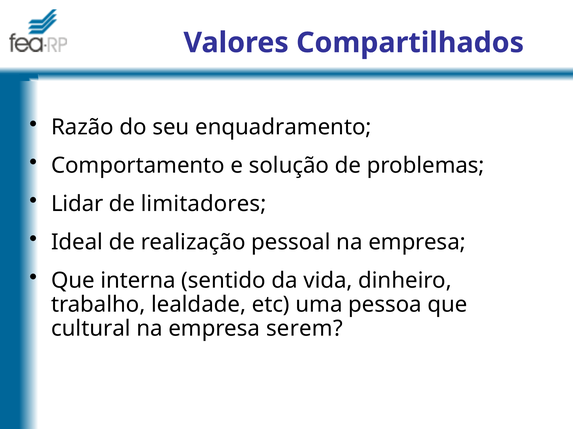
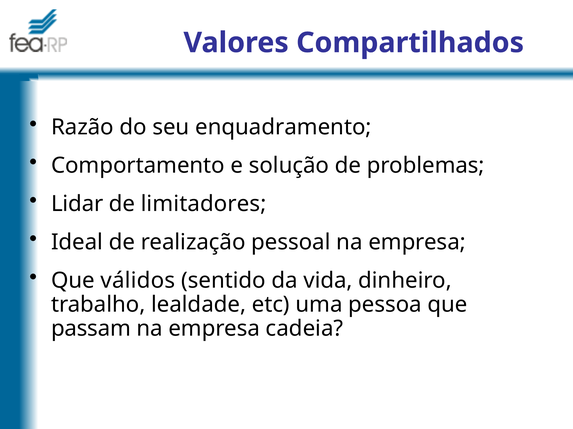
interna: interna -> válidos (138, 281)
cultural: cultural -> passam (91, 329)
serem: serem -> cadeia (304, 329)
